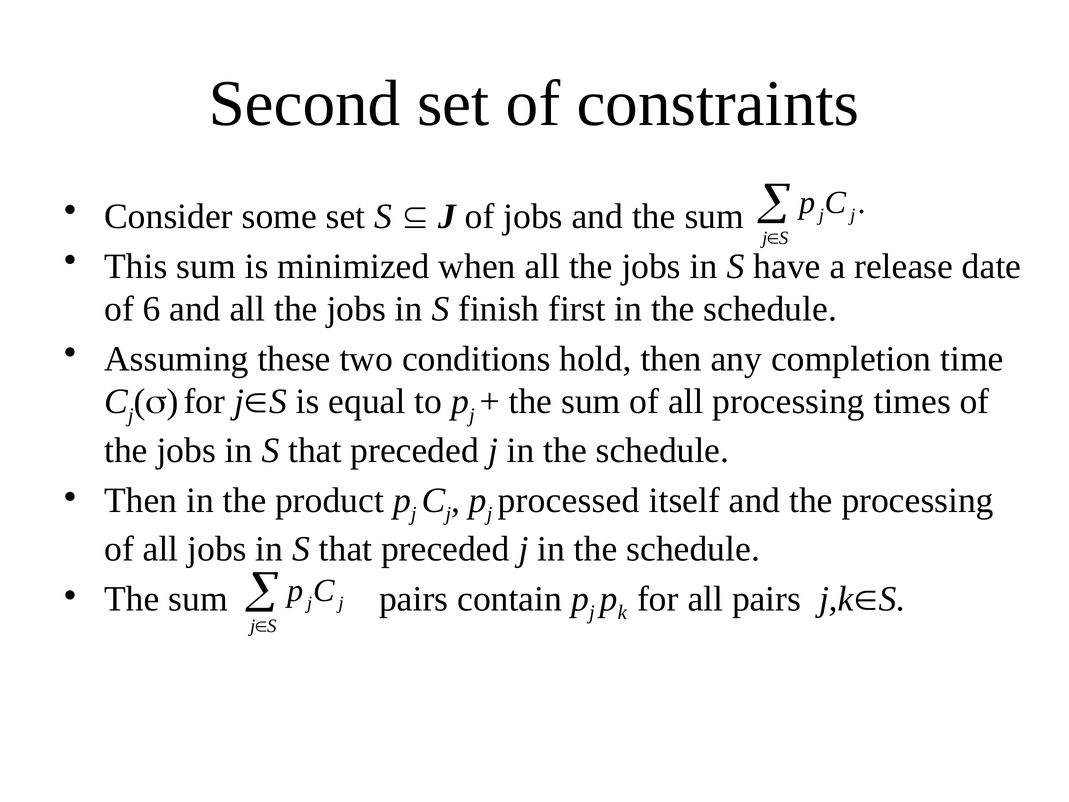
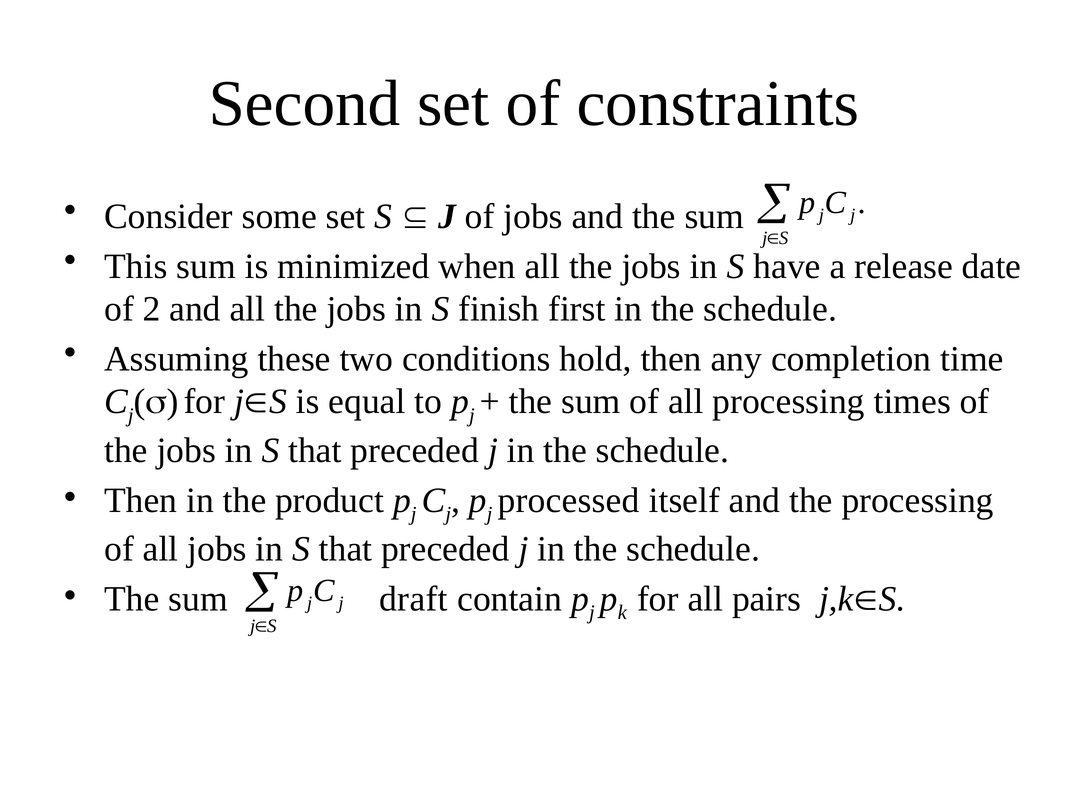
6: 6 -> 2 (152, 309)
sum pairs: pairs -> draft (414, 599)
